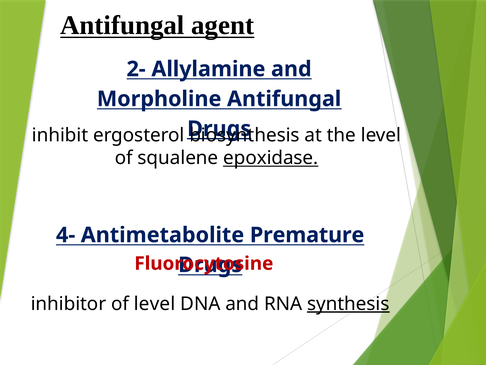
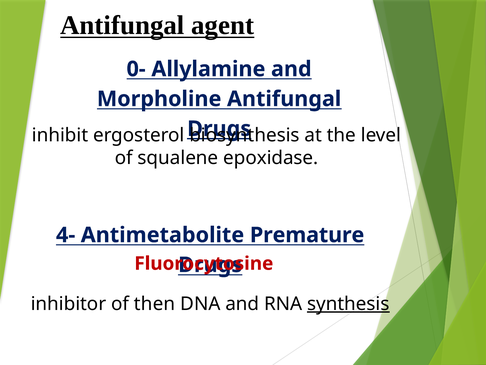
2-: 2- -> 0- (136, 69)
epoxidase underline: present -> none (271, 158)
of level: level -> then (155, 303)
